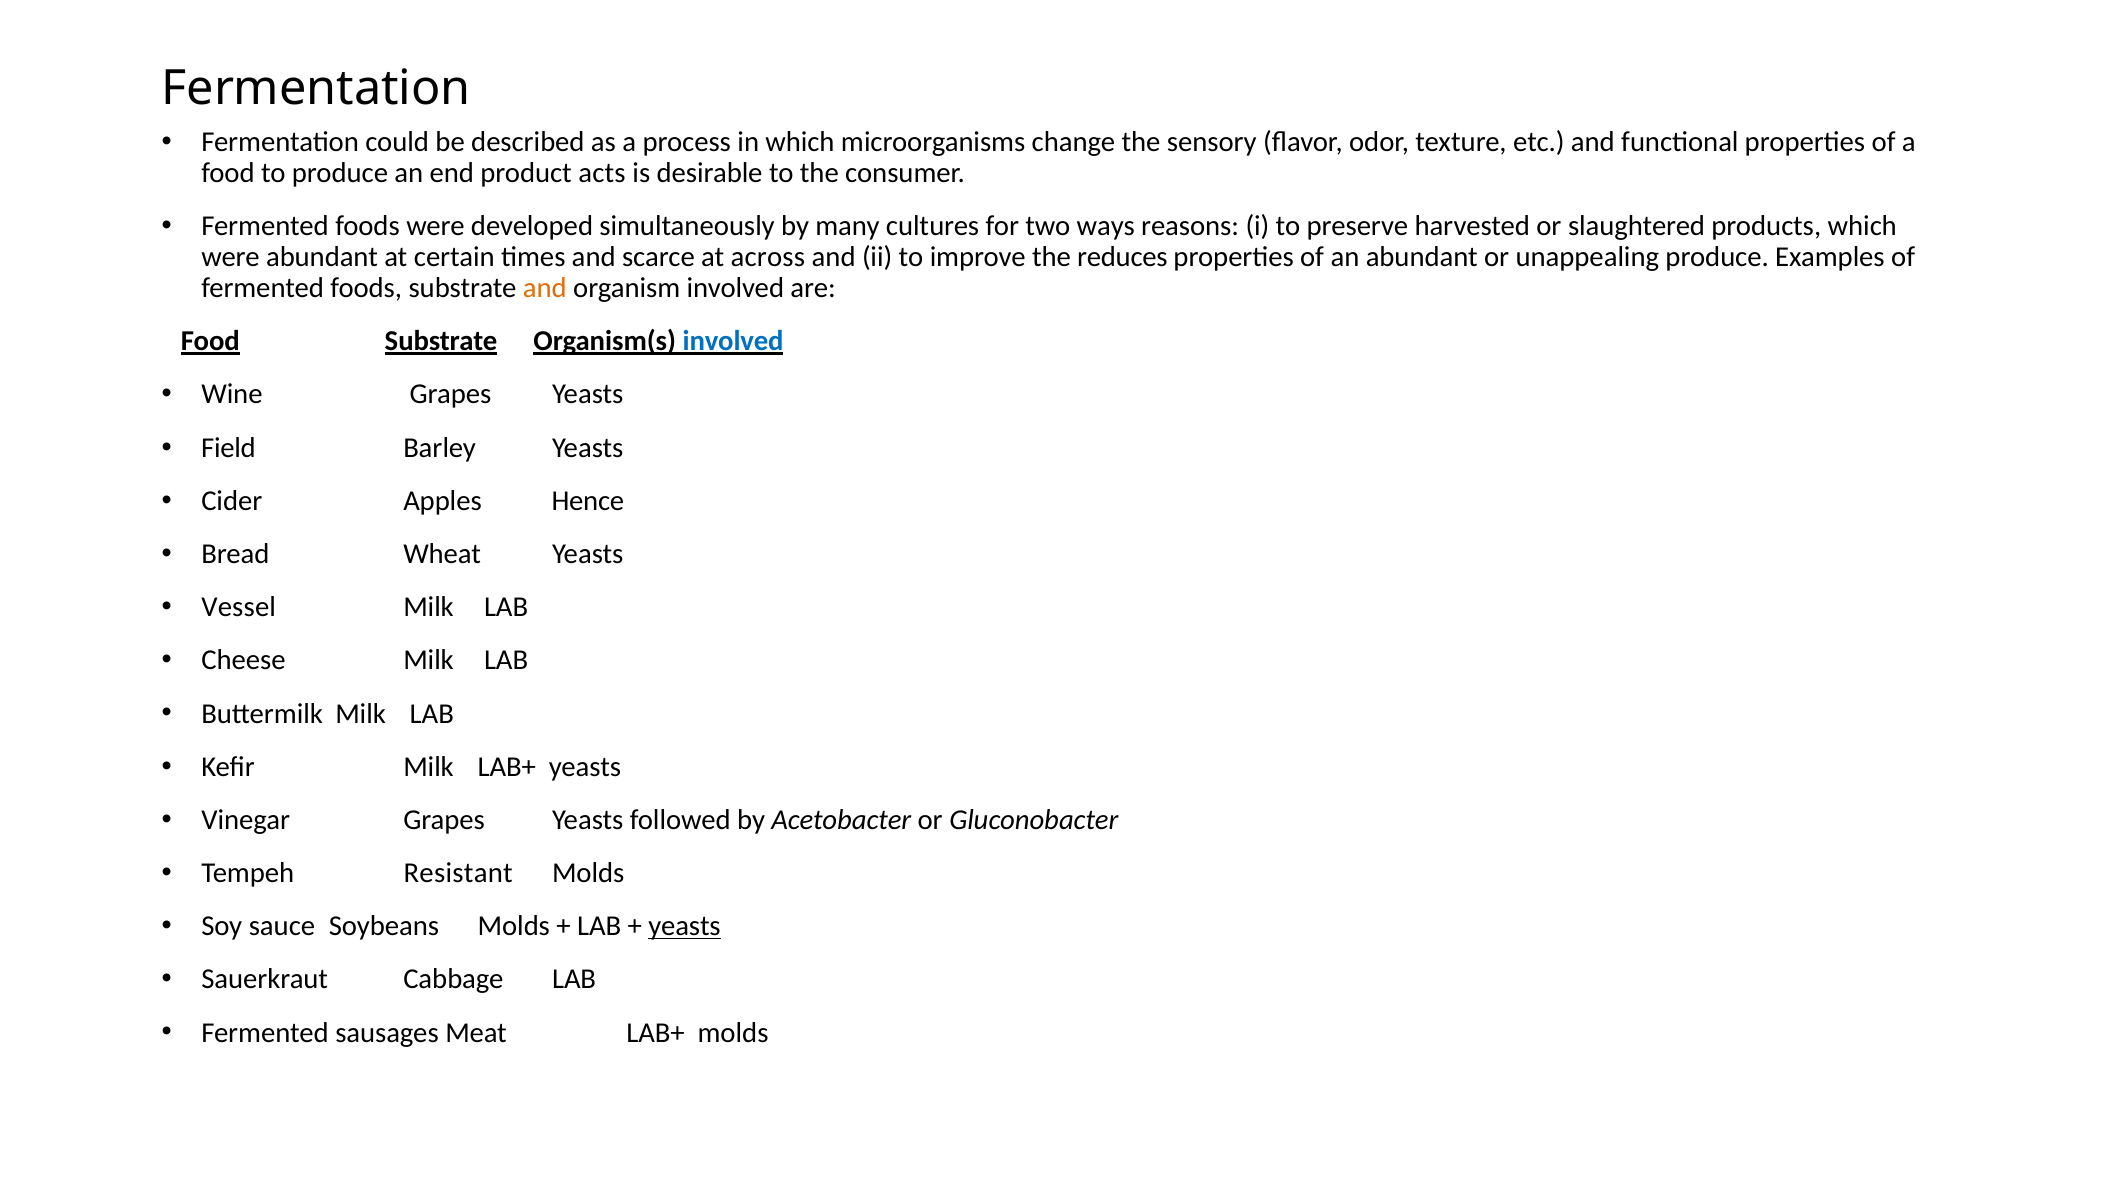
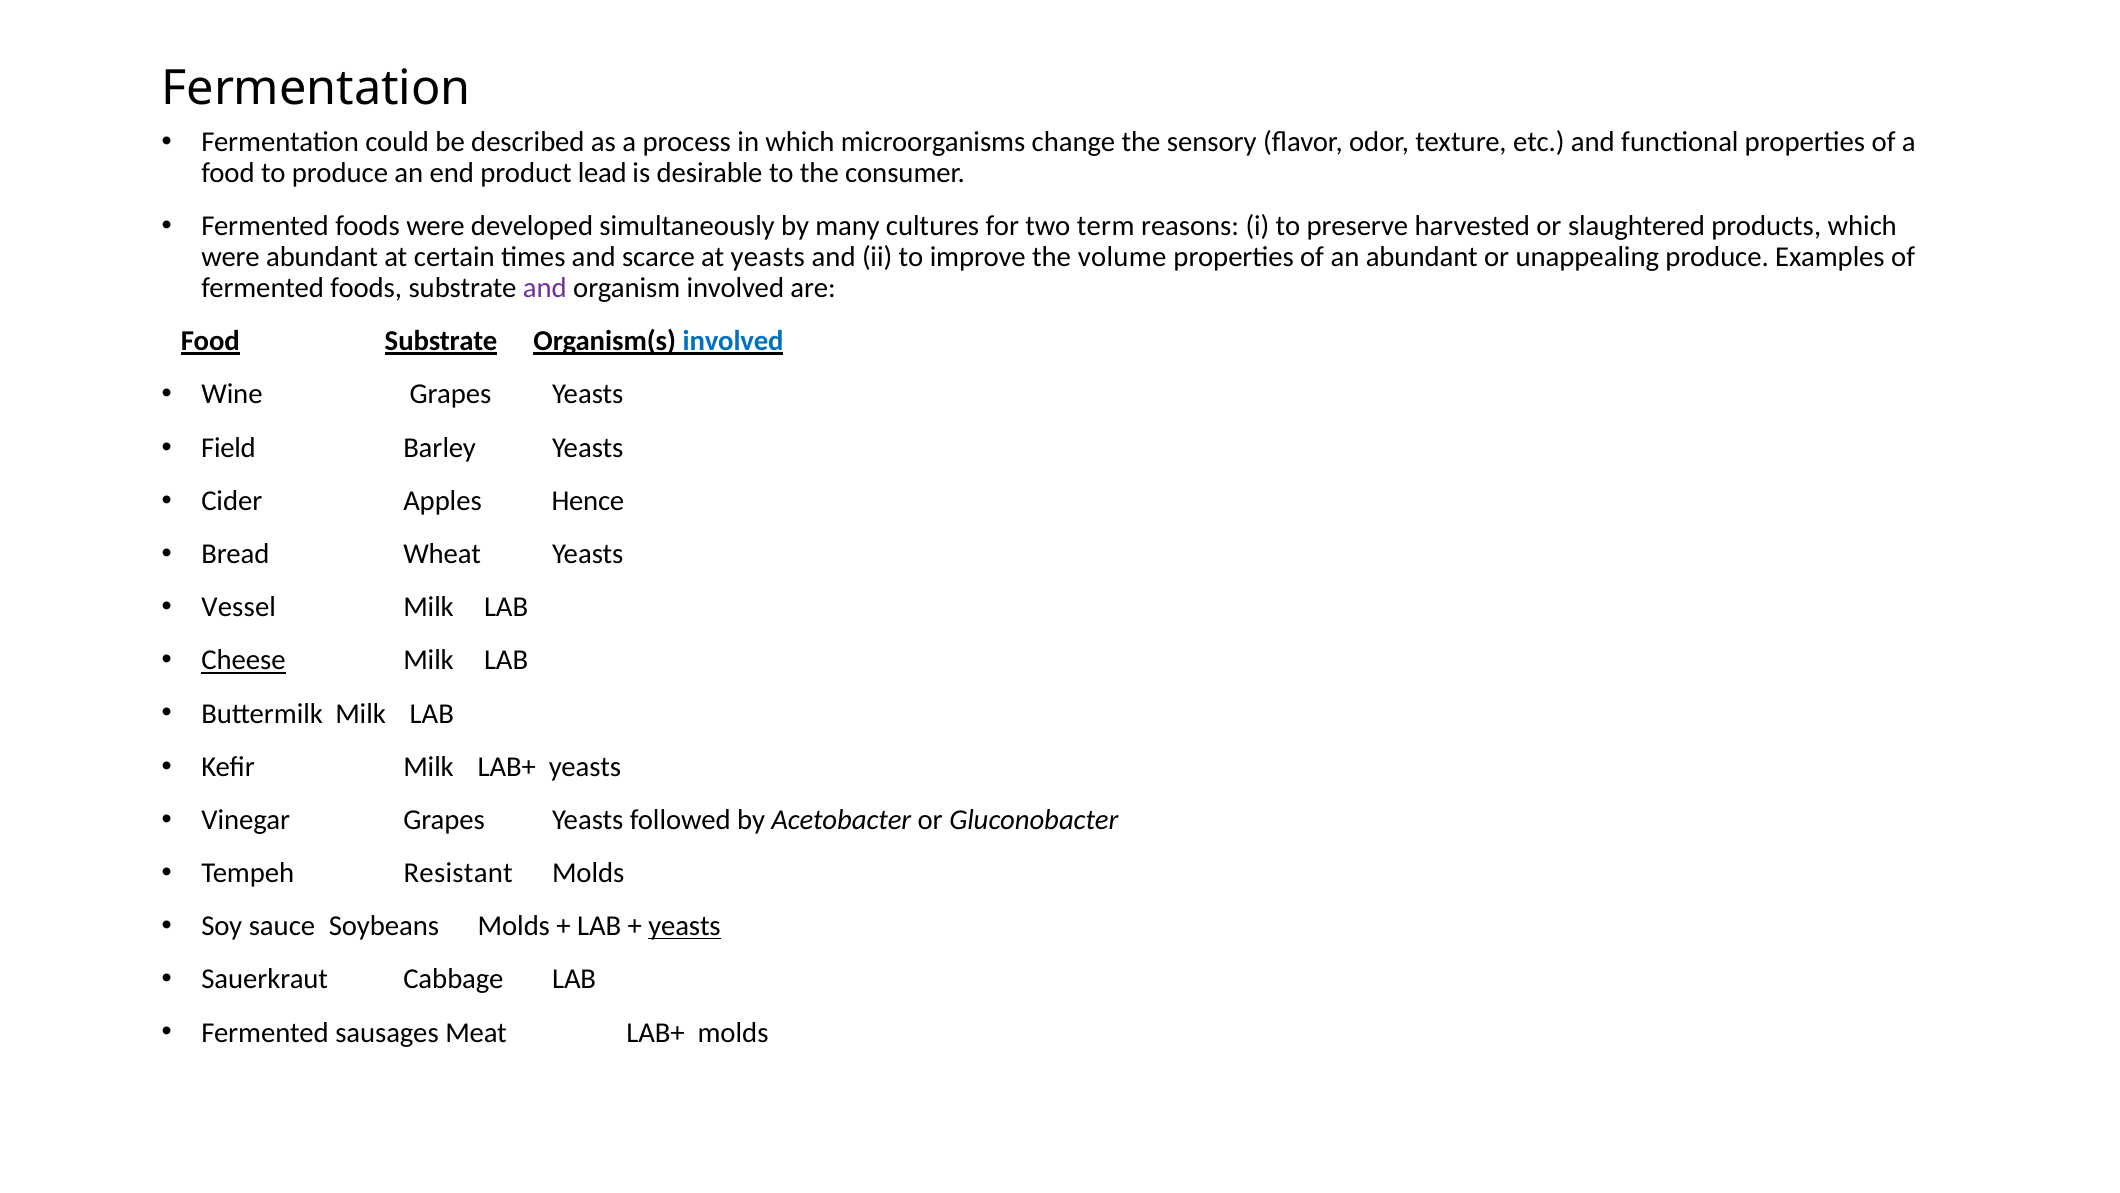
acts: acts -> lead (602, 173)
ways: ways -> term (1106, 226)
at across: across -> yeasts (768, 257)
reduces: reduces -> volume (1122, 257)
and colour: orange -> purple (545, 288)
Cheese underline: none -> present (244, 660)
